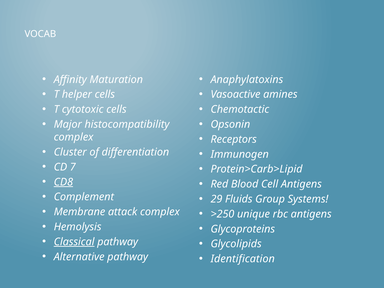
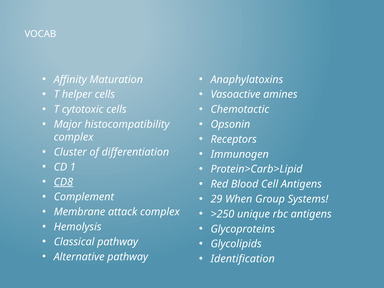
7: 7 -> 1 (73, 167)
Fluids: Fluids -> When (239, 199)
Classical underline: present -> none (74, 242)
